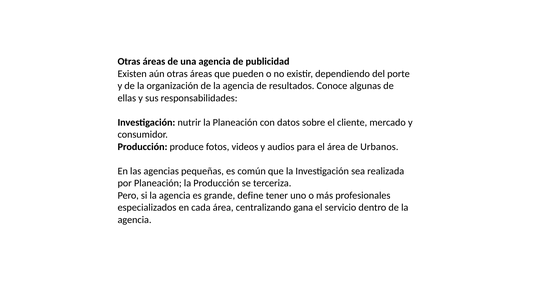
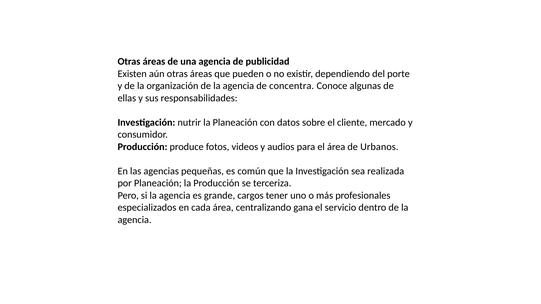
resultados: resultados -> concentra (292, 86)
define: define -> cargos (250, 196)
